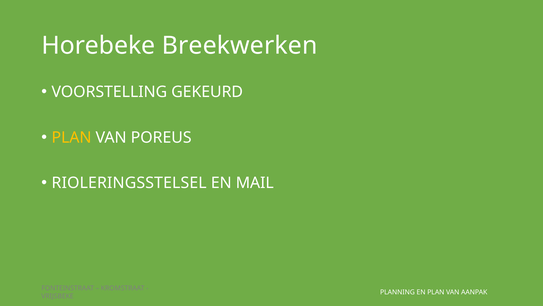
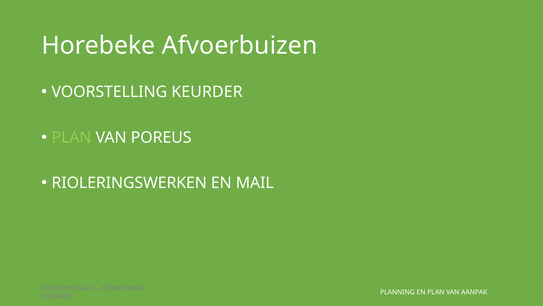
Breekwerken: Breekwerken -> Afvoerbuizen (240, 46)
GEKEURD: GEKEURD -> KEURDER (207, 92)
PLAN colour: yellow -> light green (72, 137)
RIOLERINGSSTELSEL: RIOLERINGSSTELSEL -> RIOLERINGSWERKEN (129, 183)
